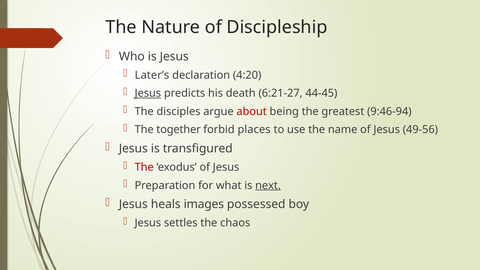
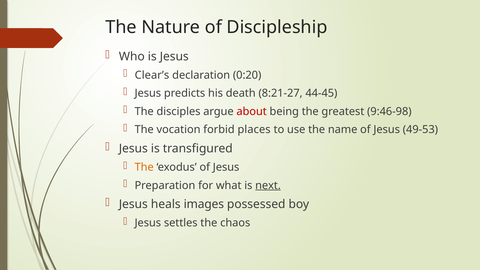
Later’s: Later’s -> Clear’s (152, 75)
4:20: 4:20 -> 0:20 (247, 75)
Jesus underline: present -> none (148, 93)
6:21-27: 6:21-27 -> 8:21-27 (281, 93)
9:46-94: 9:46-94 -> 9:46-98 (389, 111)
together: together -> vocation (179, 130)
49-56: 49-56 -> 49-53 (420, 130)
The colour: red -> orange (144, 167)
